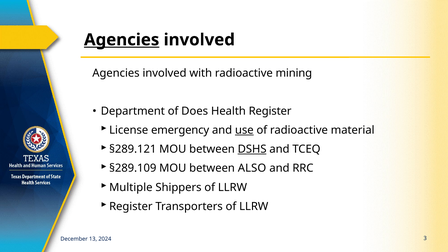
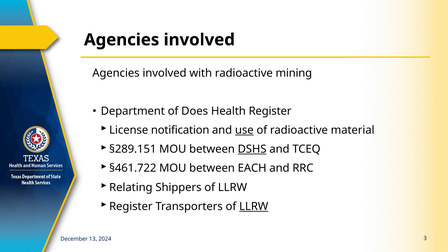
Agencies underline: present -> none (122, 40)
emergency: emergency -> notification (180, 130)
§289.121: §289.121 -> §289.151 (133, 149)
§289.109: §289.109 -> §461.722 (133, 168)
ALSO: ALSO -> EACH (252, 168)
Multiple: Multiple -> Relating (131, 187)
LLRW underline: none -> present (254, 206)
